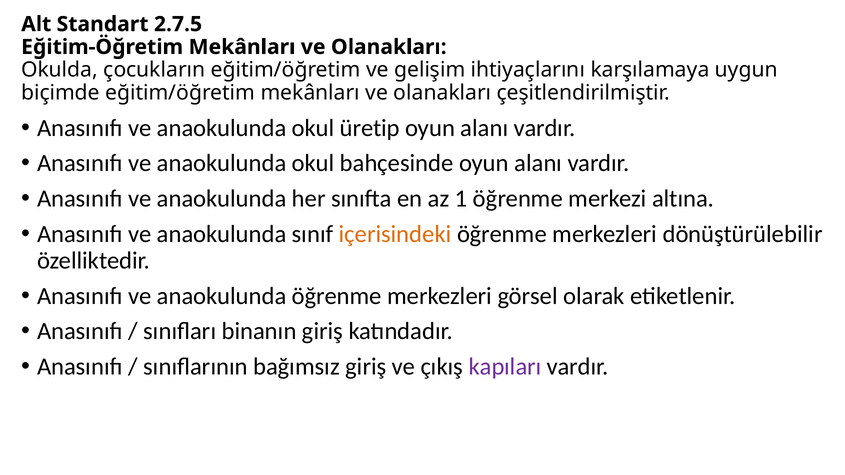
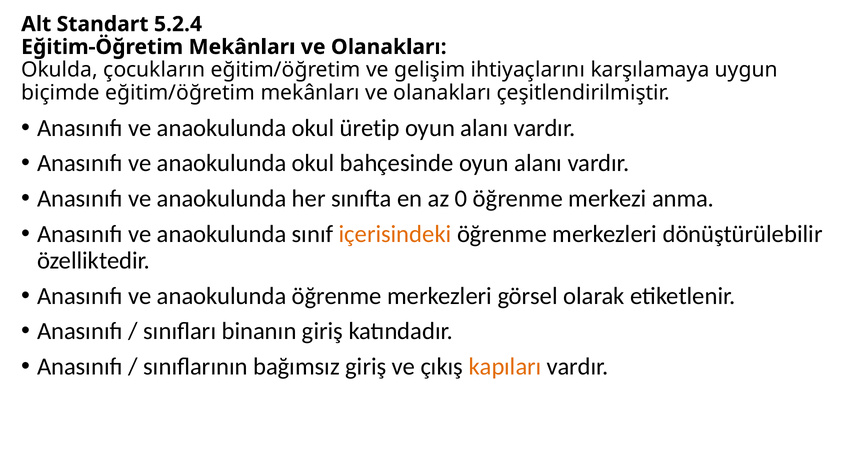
2.7.5: 2.7.5 -> 5.2.4 (178, 24)
1: 1 -> 0 (461, 199)
altına: altına -> anma (683, 199)
kapıları colour: purple -> orange (505, 367)
